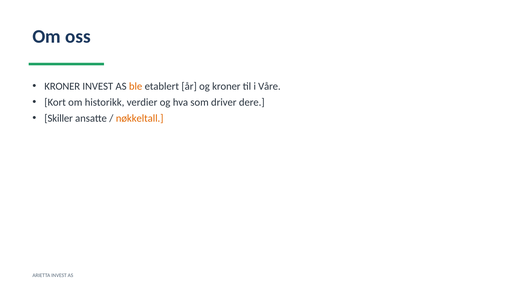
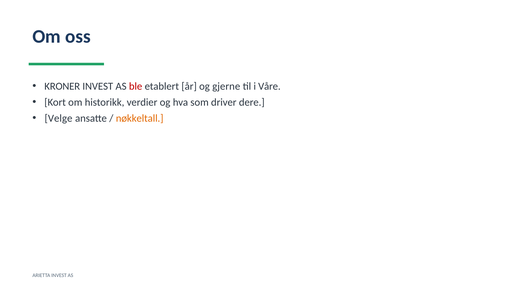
ble colour: orange -> red (136, 86)
og kroner: kroner -> gjerne (226, 86)
Skiller: Skiller -> Velge (59, 118)
